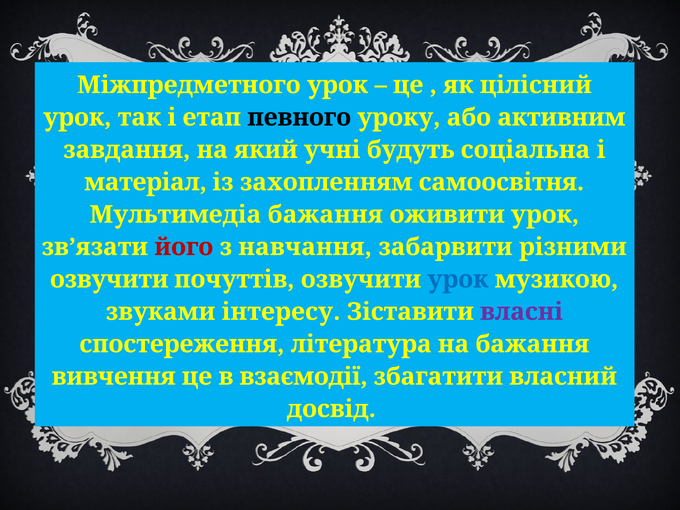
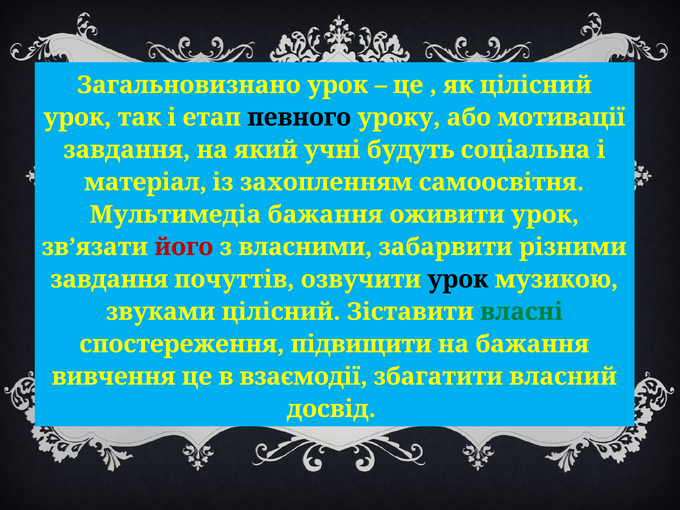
Міжпредметного: Міжпредметного -> Загальновизнано (189, 85)
активним: активним -> мотивації (561, 117)
навчання: навчання -> власними (305, 247)
озвучити: озвучити -> завдання (109, 279)
урок colour: blue -> black (458, 279)
звуками інтересу: інтересу -> цілісний (281, 312)
власні colour: purple -> green (522, 312)
література: література -> підвищити (361, 344)
